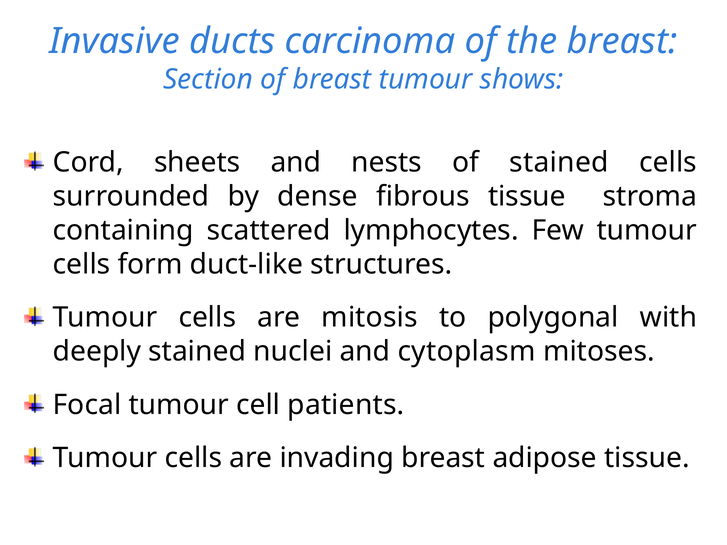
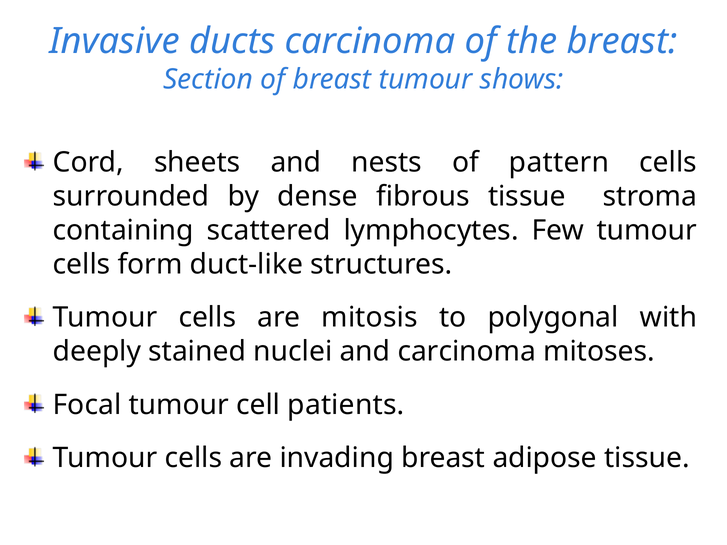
of stained: stained -> pattern (559, 163)
and cytoplasm: cytoplasm -> carcinoma (467, 352)
